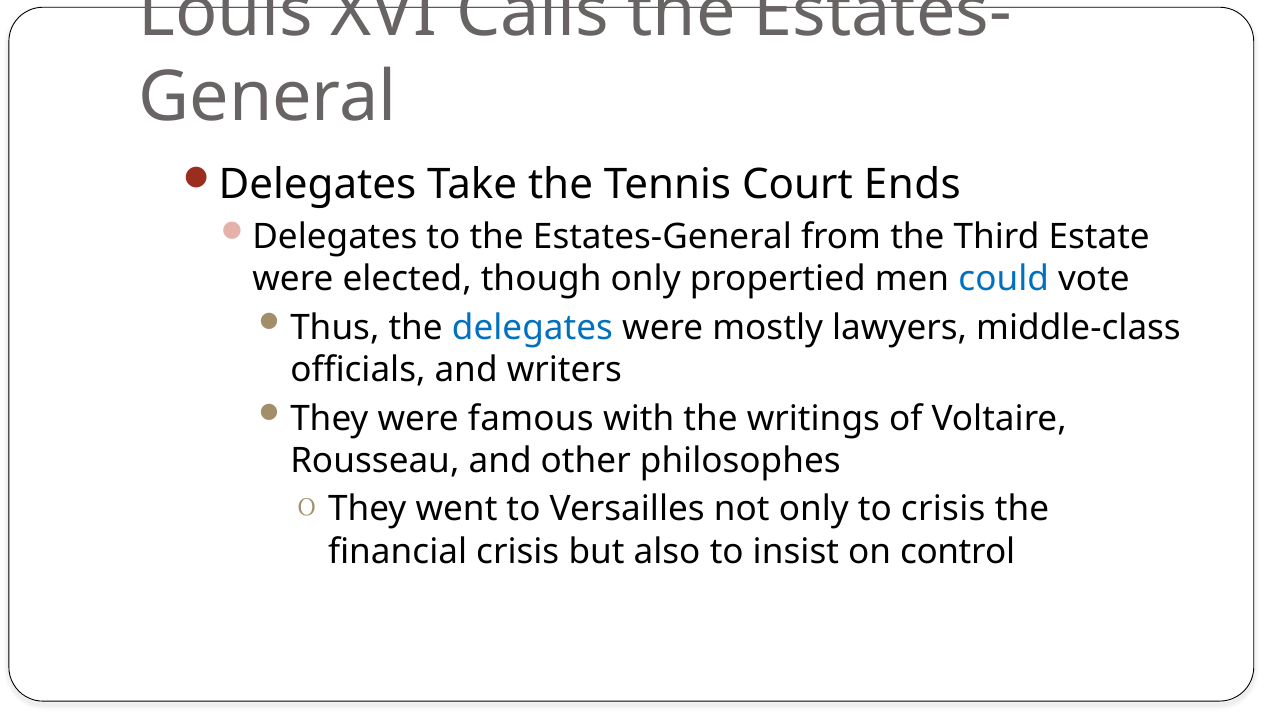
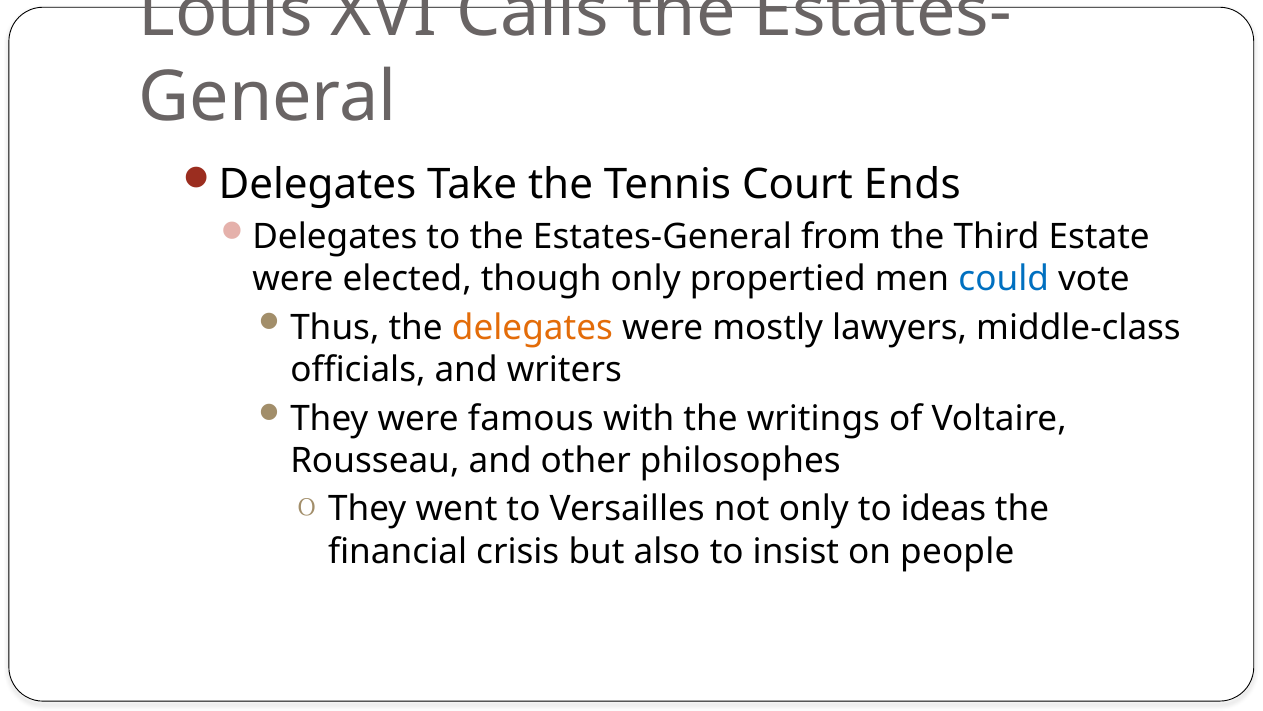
delegates colour: blue -> orange (532, 327)
to crisis: crisis -> ideas (944, 509)
control: control -> people (957, 551)
